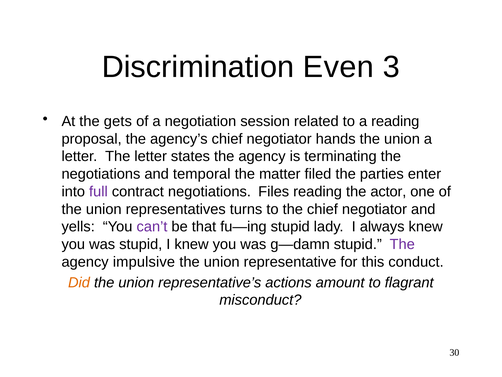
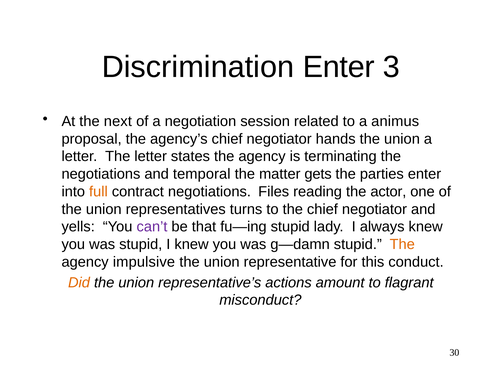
Discrimination Even: Even -> Enter (339, 67)
gets: gets -> next (118, 121)
a reading: reading -> animus (395, 121)
filed: filed -> gets (318, 174)
full colour: purple -> orange (98, 191)
The colour: purple -> orange (402, 244)
